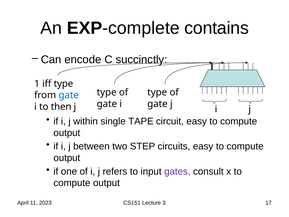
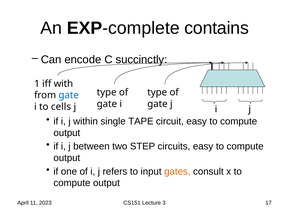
iff type: type -> with (63, 84)
then: then -> cells (61, 107)
gates colour: purple -> orange (177, 171)
